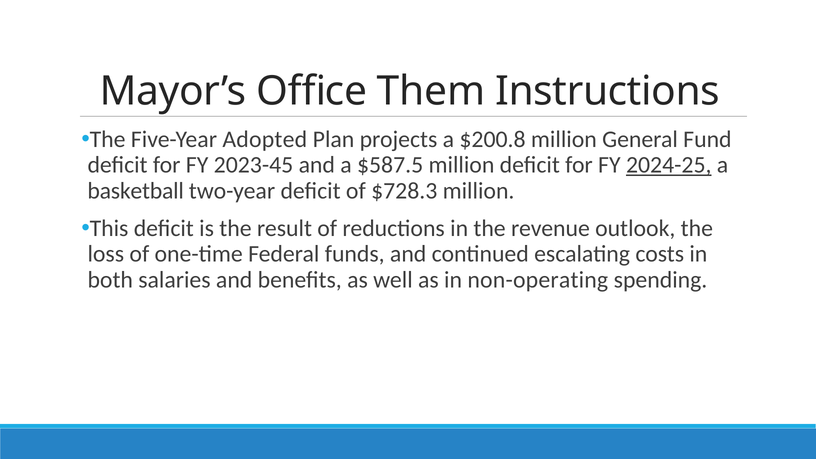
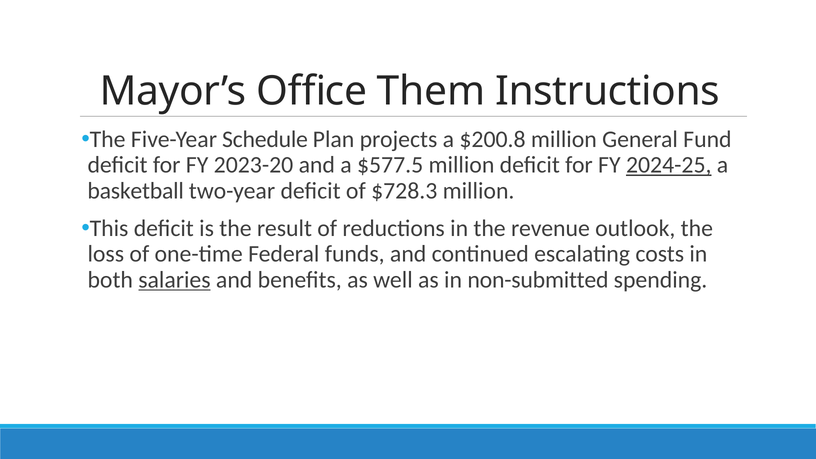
Adopted: Adopted -> Schedule (265, 139)
2023-45: 2023-45 -> 2023-20 (253, 165)
$587.5: $587.5 -> $577.5 (390, 165)
salaries underline: none -> present (174, 280)
non-operating: non-operating -> non-submitted (538, 280)
